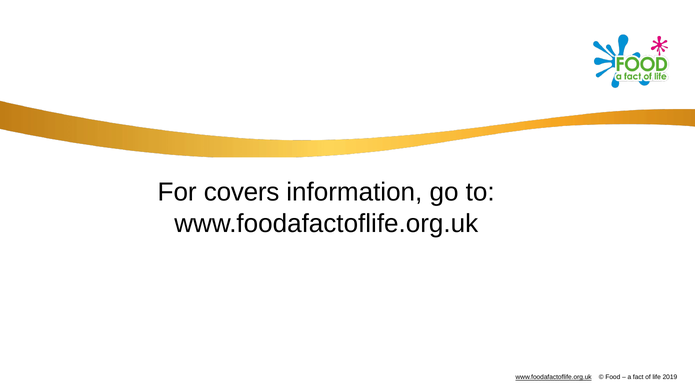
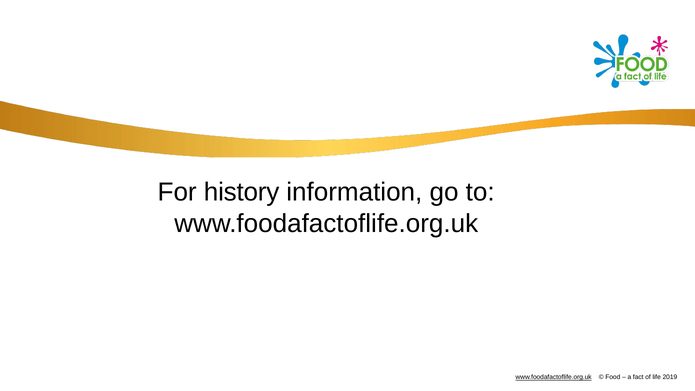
covers: covers -> history (242, 192)
